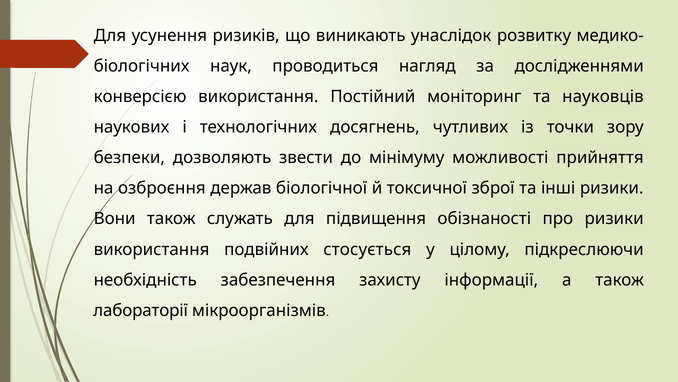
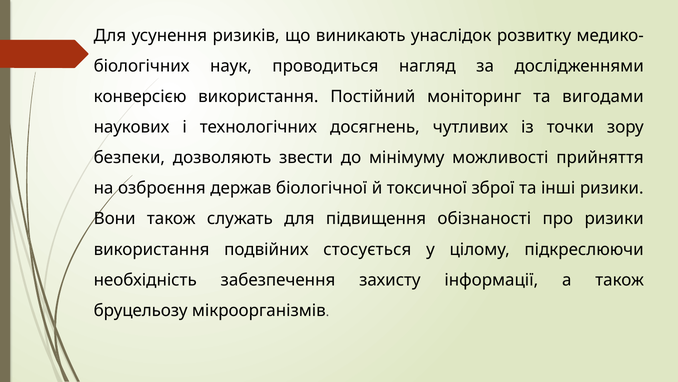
науковців: науковців -> вигодами (603, 96)
лабораторії: лабораторії -> бруцельозу (141, 310)
